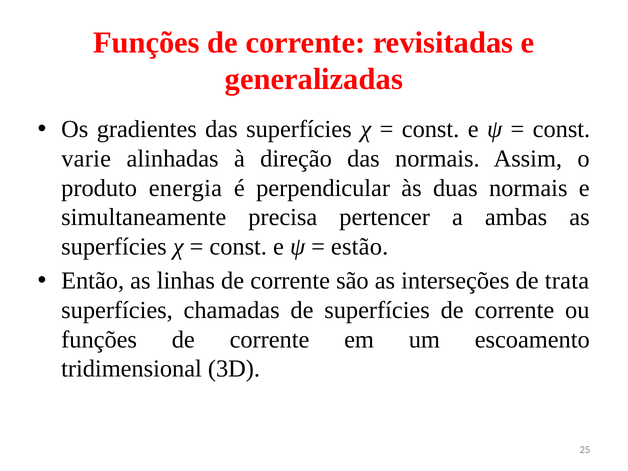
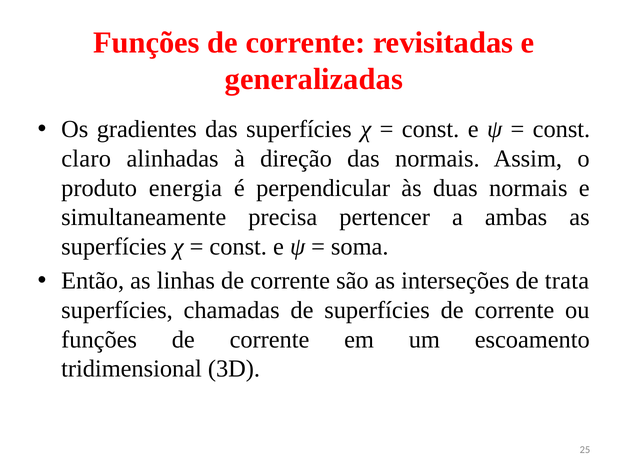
varie: varie -> claro (86, 159)
estão: estão -> soma (360, 247)
